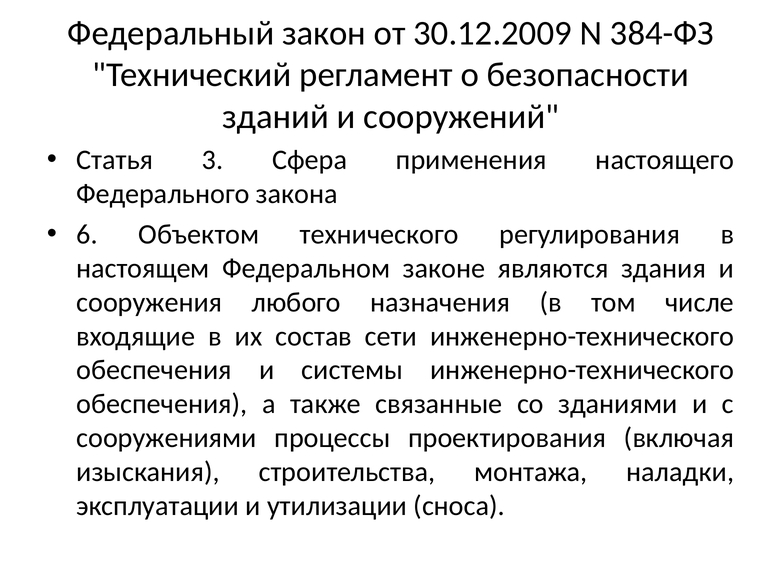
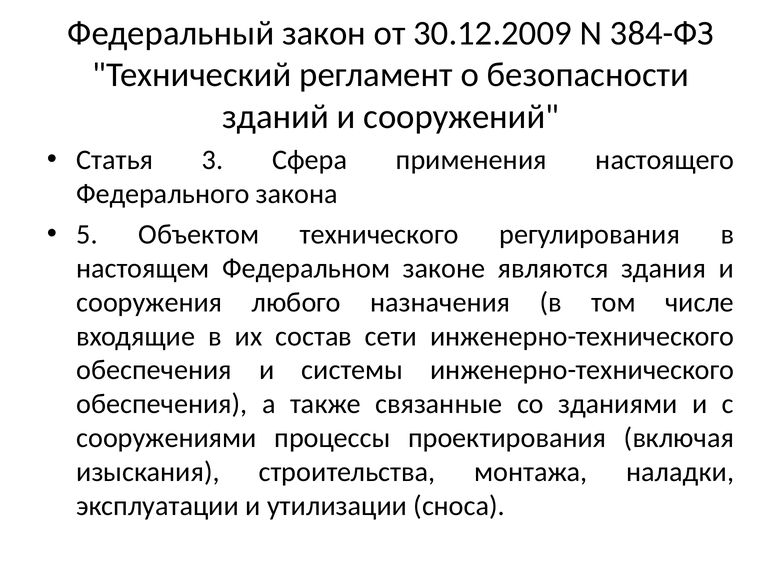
6: 6 -> 5 (87, 234)
